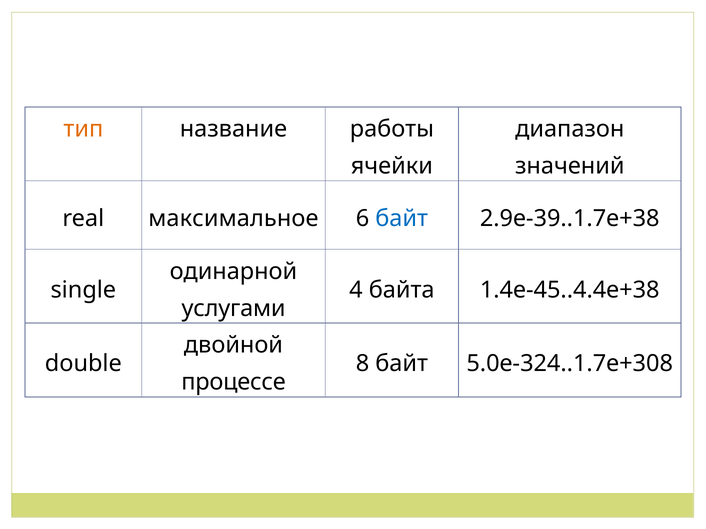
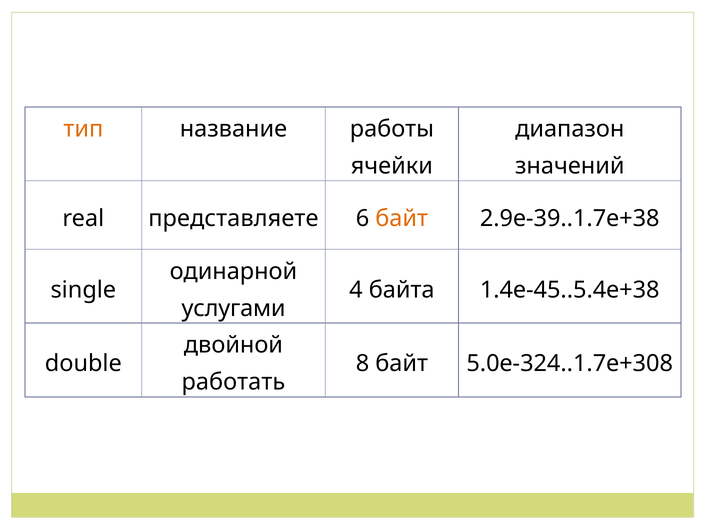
максимальное: максимальное -> представляете (233, 219)
байт colour: blue -> orange (402, 219)
1.4е-45..4.4е+38: 1.4е-45..4.4е+38 -> 1.4е-45..5.4е+38 (570, 290)
процессе: процессе -> работать (233, 382)
